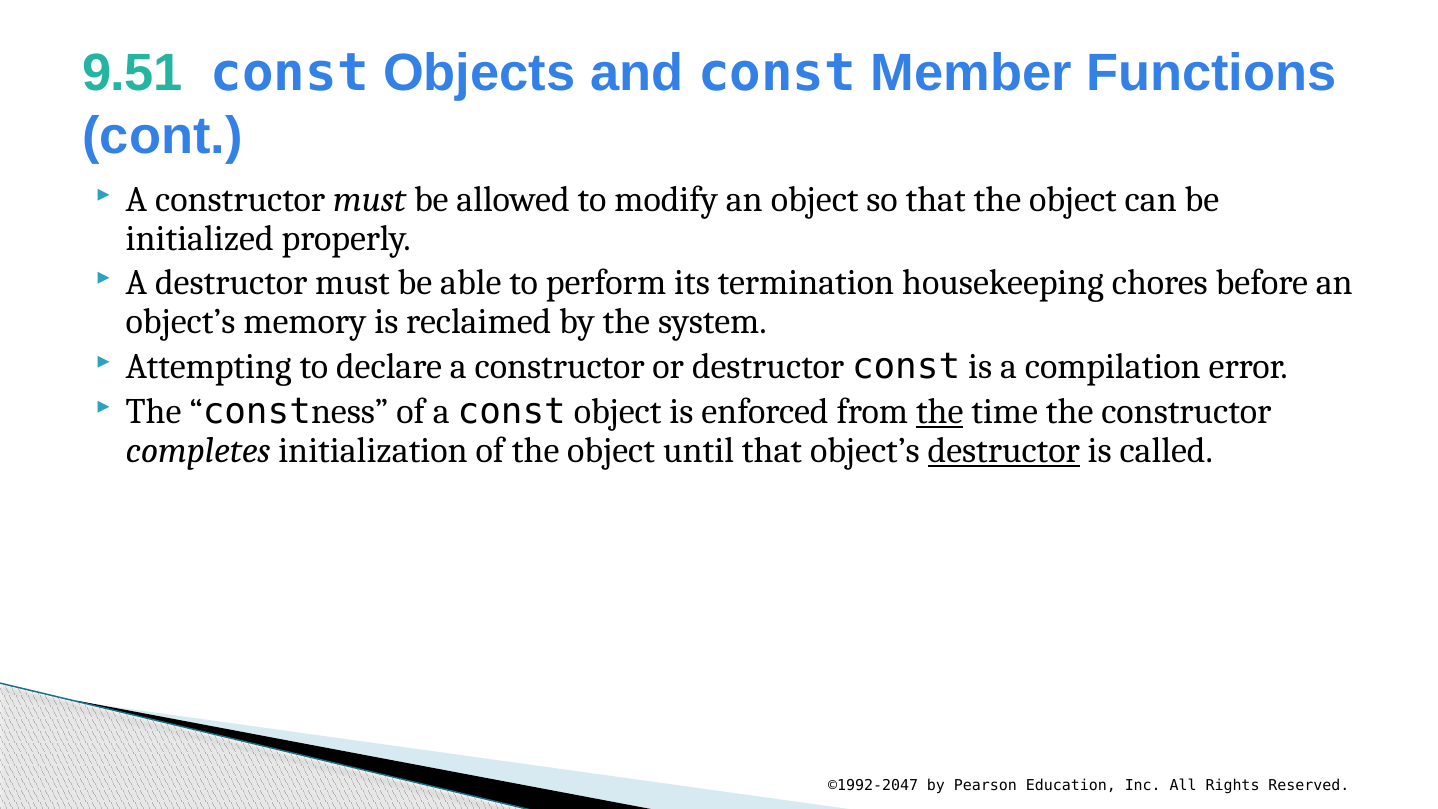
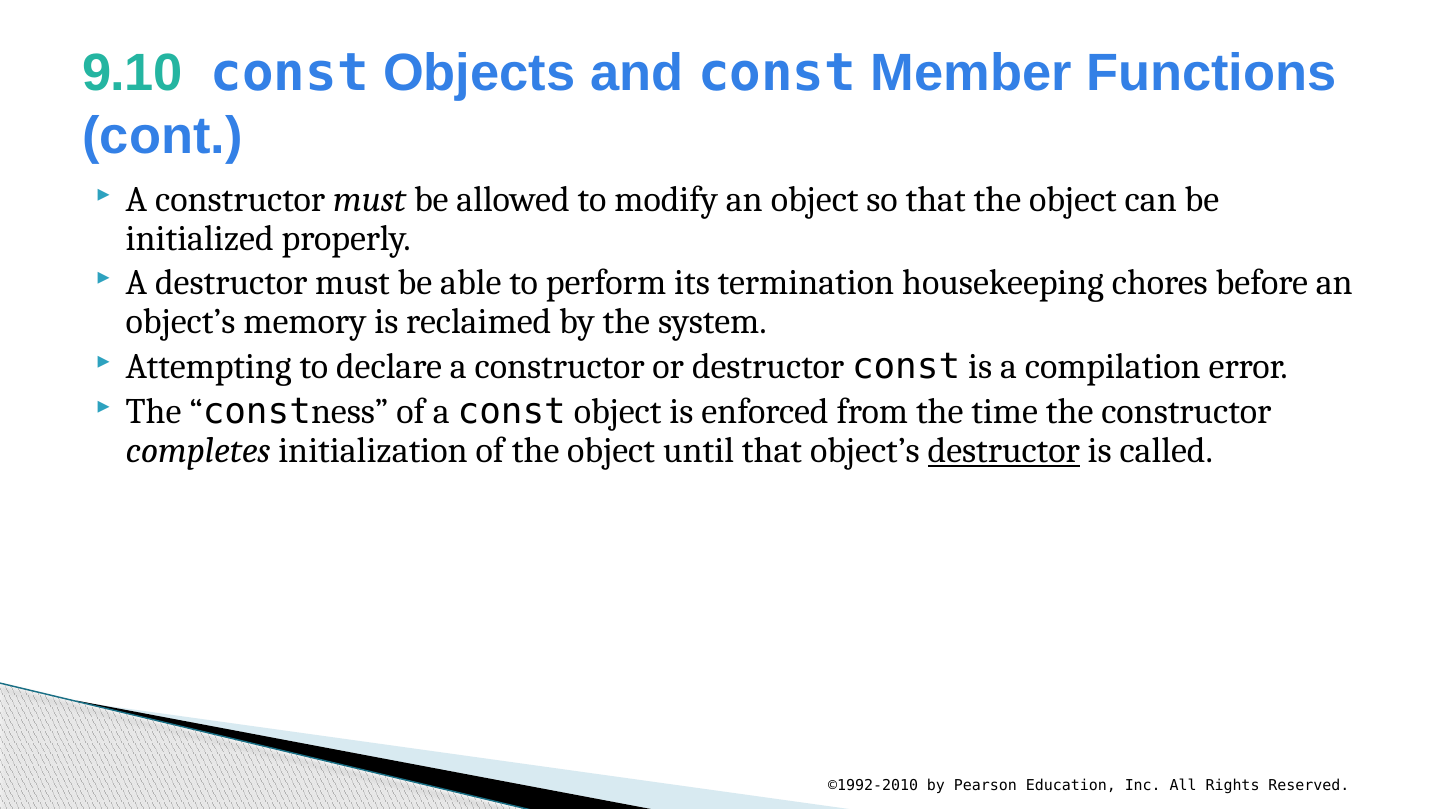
9.51: 9.51 -> 9.10 (132, 73)
the underline: present -> none (940, 411)
©1992-2047: ©1992-2047 -> ©1992-2010 (873, 786)
